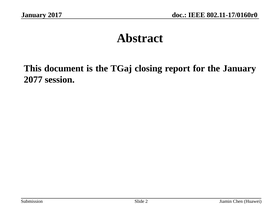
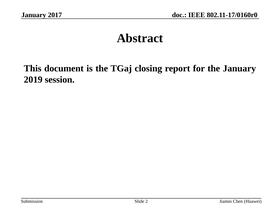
2077: 2077 -> 2019 (33, 80)
